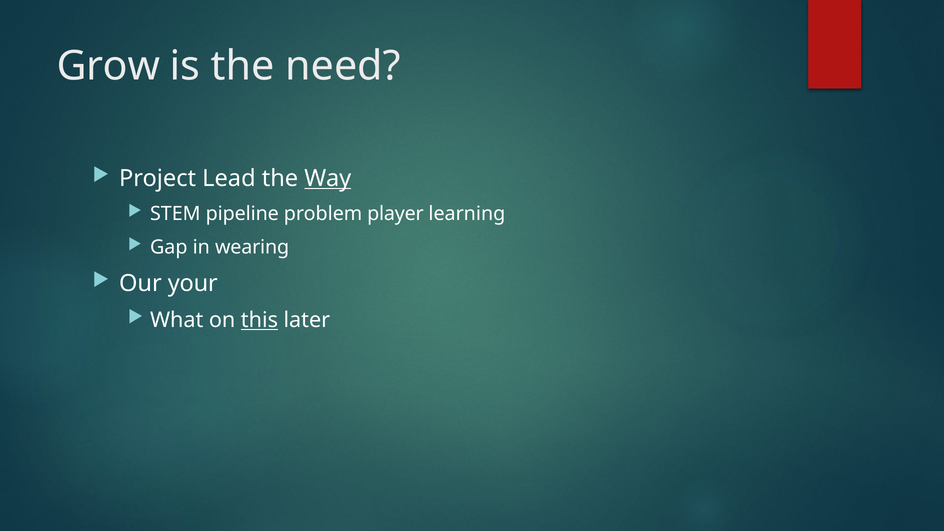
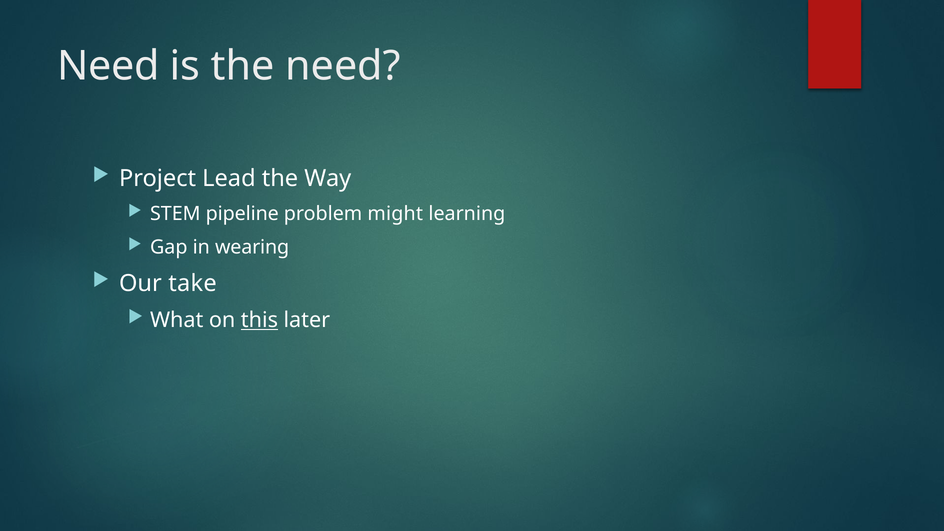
Grow: Grow -> Need (108, 66)
Way underline: present -> none (328, 178)
player: player -> might (395, 214)
your: your -> take (193, 283)
